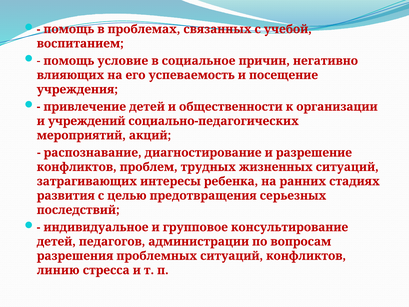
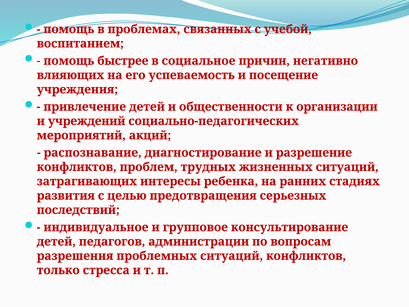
условие: условие -> быстрее (123, 61)
линию: линию -> только (58, 270)
